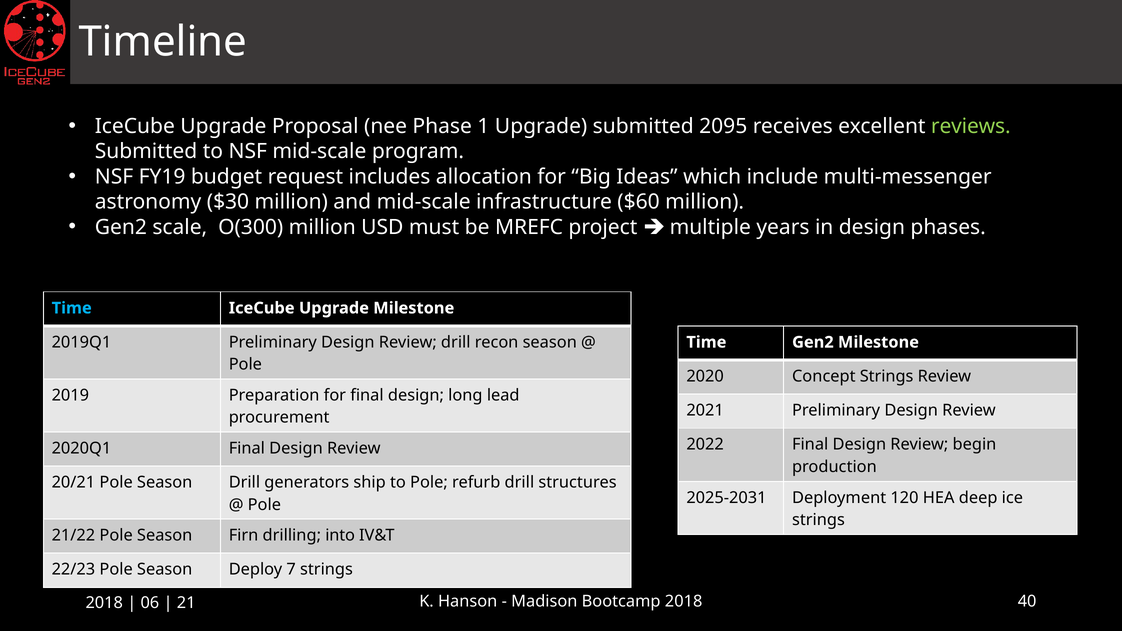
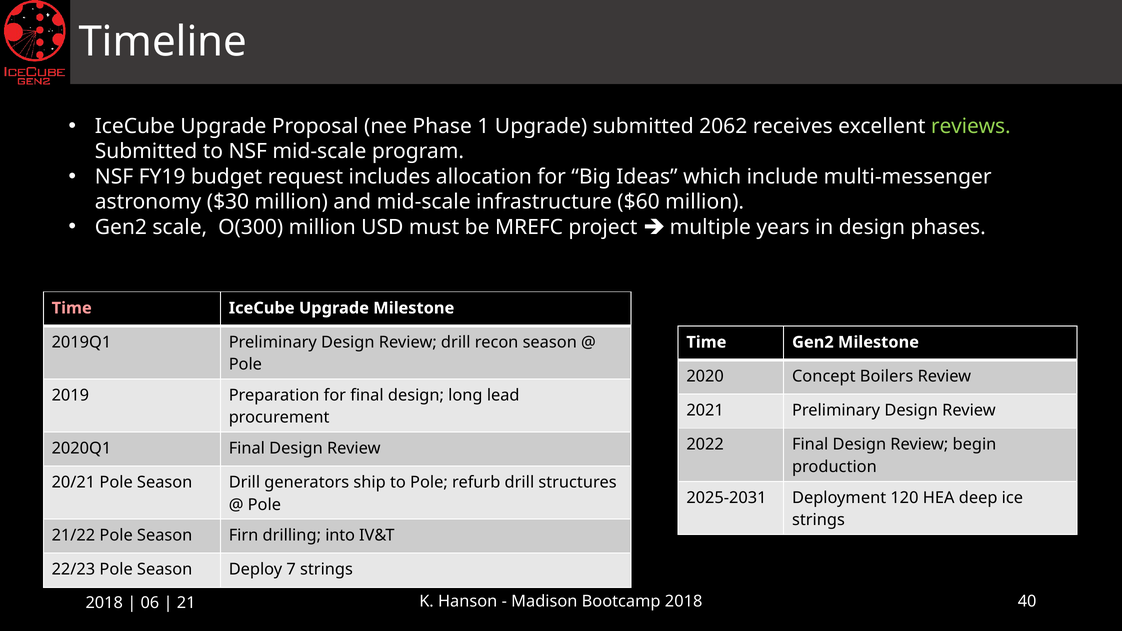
2095: 2095 -> 2062 (723, 126)
Time colour: light blue -> pink (72, 308)
Concept Strings: Strings -> Boilers (887, 376)
